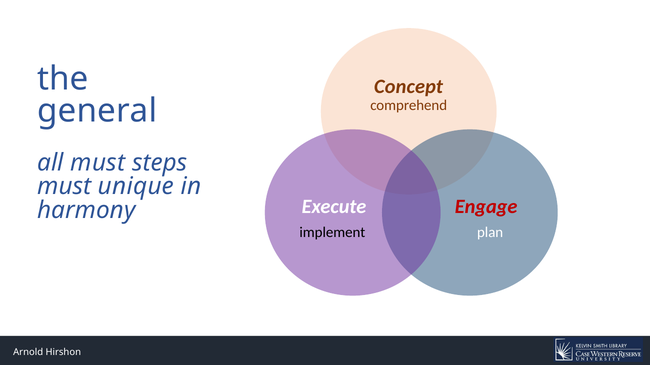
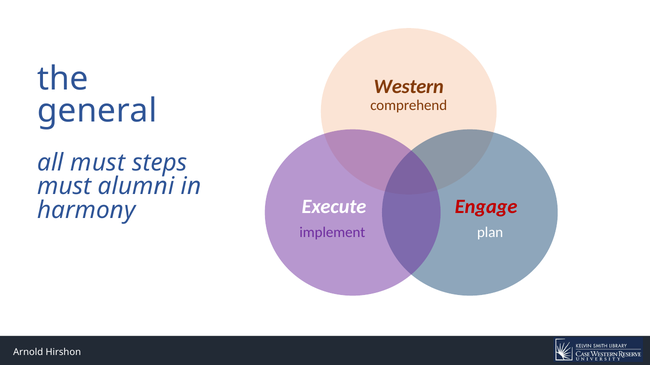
Concept: Concept -> Western (409, 87)
unique: unique -> alumni (136, 187)
implement colour: black -> purple (332, 233)
